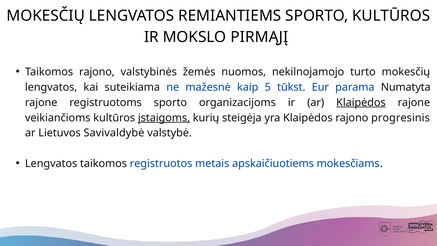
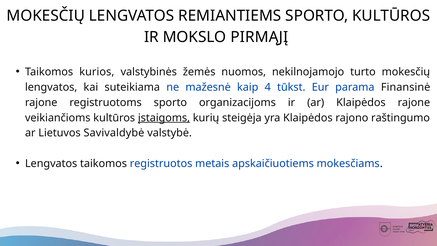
Taikomos rajono: rajono -> kurios (97, 72)
5: 5 -> 4 (268, 87)
Numatyta: Numatyta -> Finansinė (406, 87)
Klaipėdos underline: present -> none (361, 102)
progresinis: progresinis -> raštingumo (401, 118)
